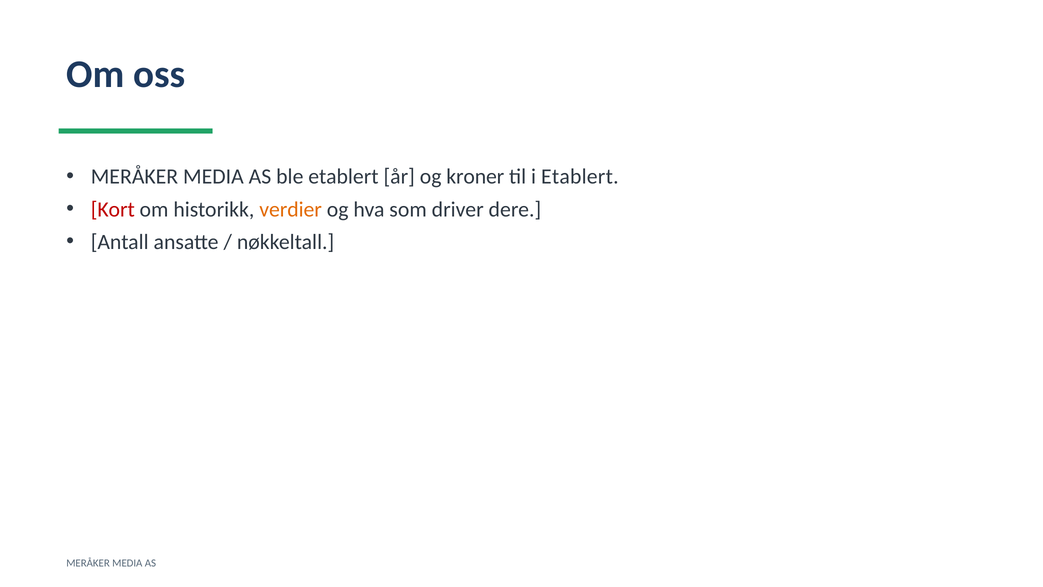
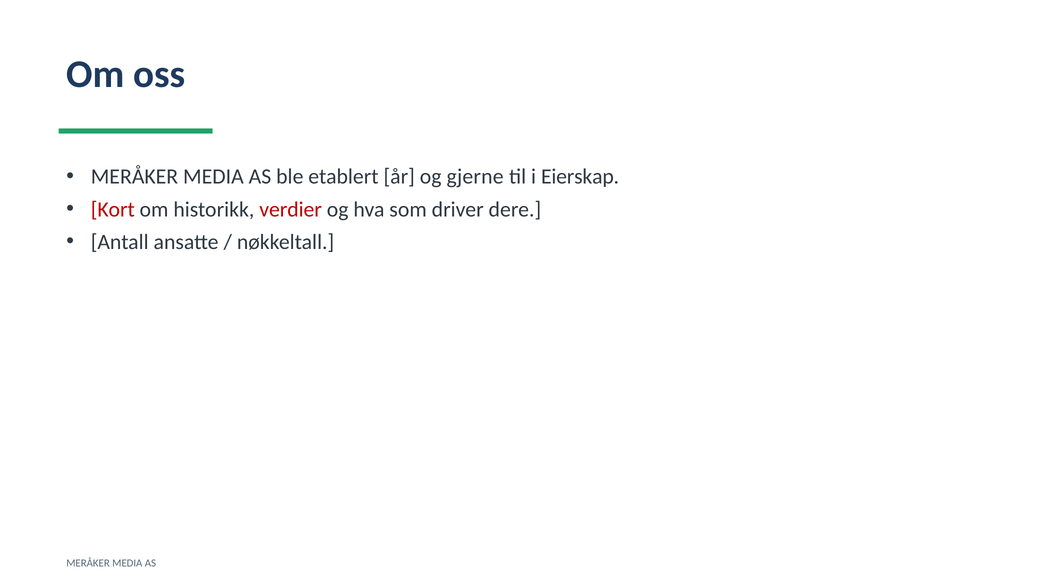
kroner: kroner -> gjerne (475, 177)
i Etablert: Etablert -> Eierskap (580, 177)
verdier colour: orange -> red (291, 209)
